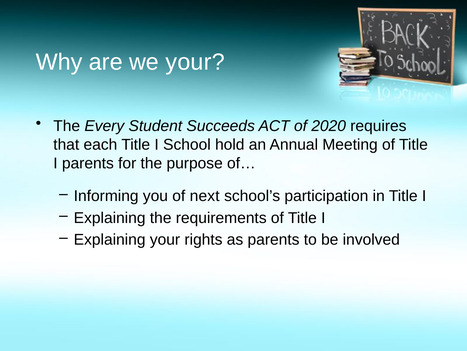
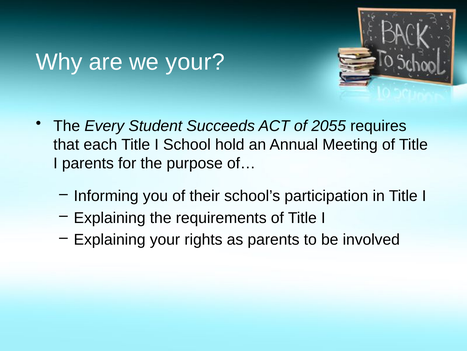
2020: 2020 -> 2055 (329, 126)
next: next -> their (205, 196)
